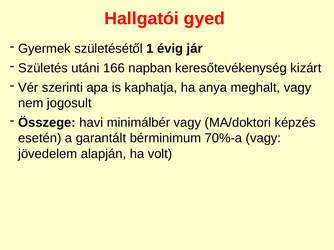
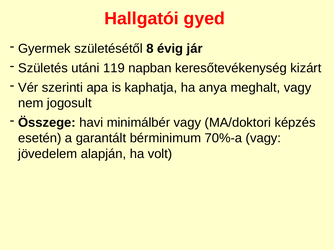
1: 1 -> 8 (150, 49)
166: 166 -> 119 (114, 68)
